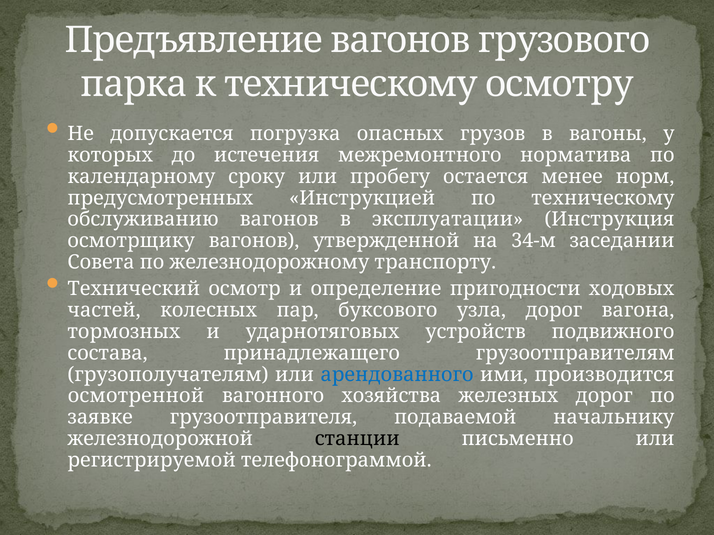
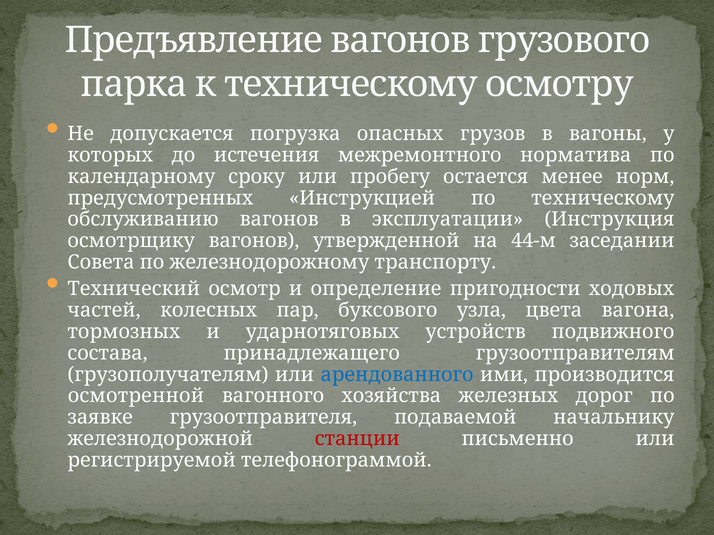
34-м: 34-м -> 44-м (534, 241)
узла дорог: дорог -> цвета (554, 311)
станции colour: black -> red (357, 439)
